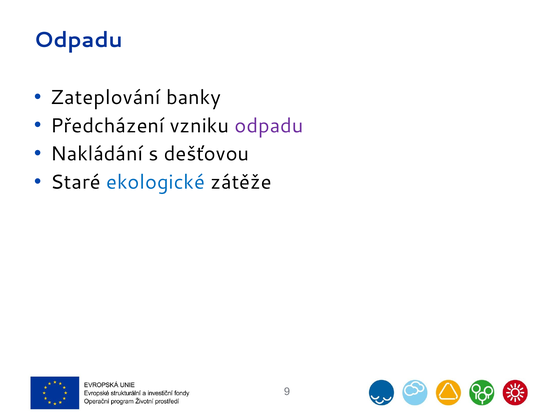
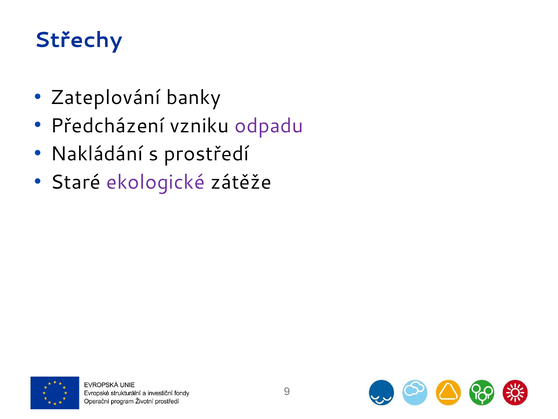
Odpadu: Odpadu -> Střechy (78, 40)
dešťovou: dešťovou -> prostředí (207, 154)
ekologické colour: blue -> purple (156, 182)
